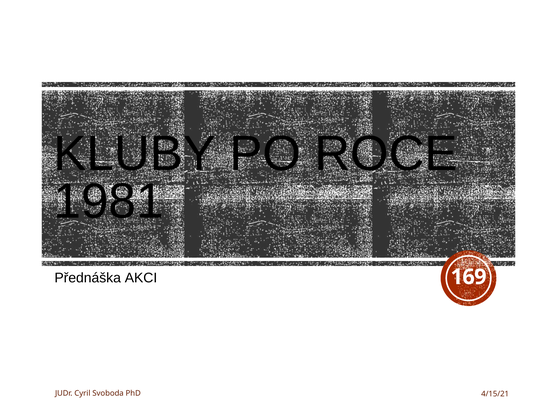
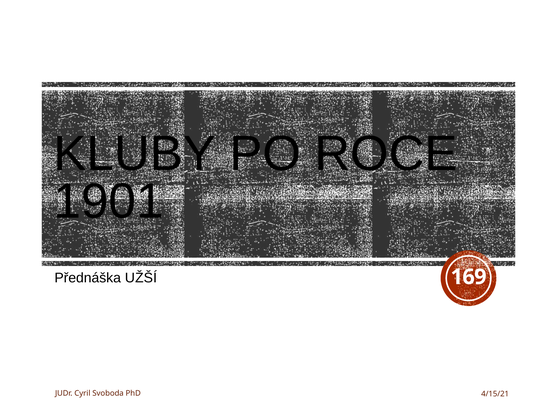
1981: 1981 -> 1901 (109, 201)
AKCI: AKCI -> UŽŠÍ (141, 278)
